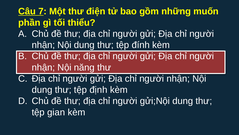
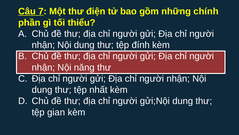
muốn: muốn -> chính (206, 11)
định: định -> nhất (98, 89)
